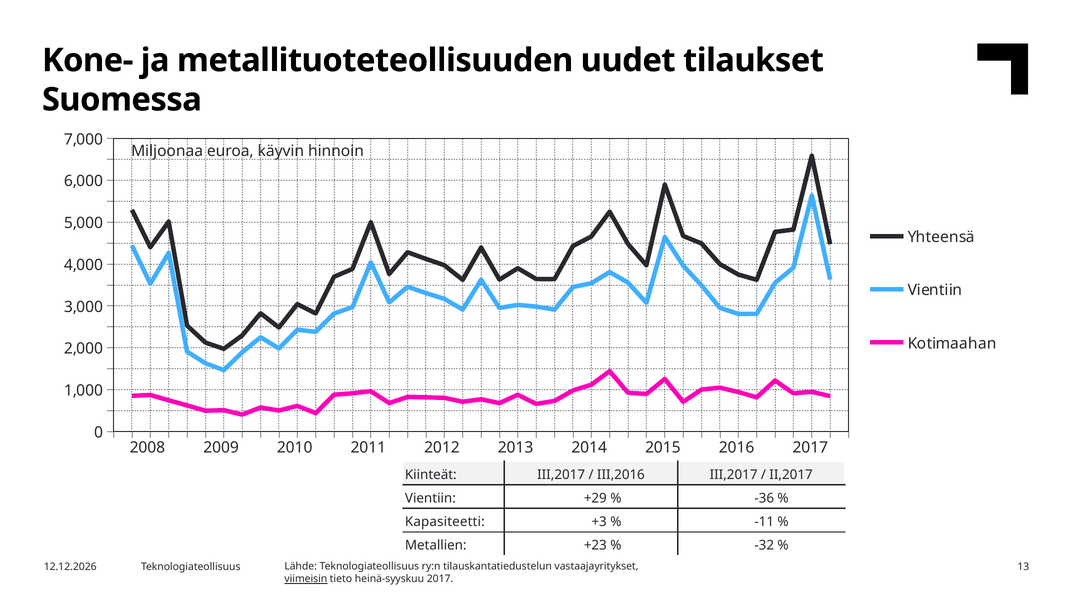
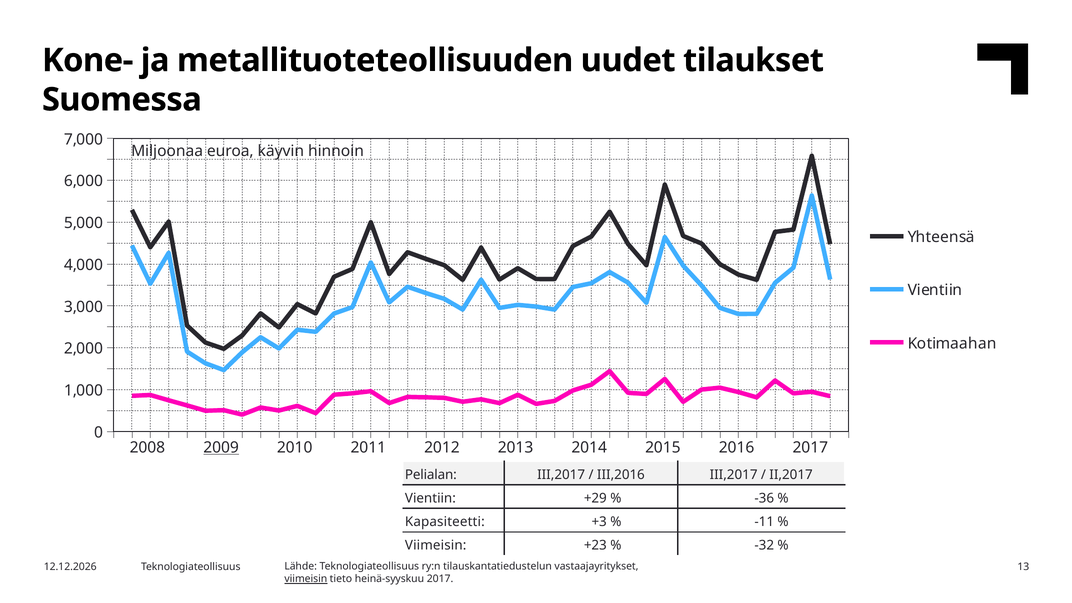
2009 underline: none -> present (221, 448)
Kiinteät: Kiinteät -> Pelialan (431, 475)
Metallien: Metallien -> Viimeisin (436, 545)
